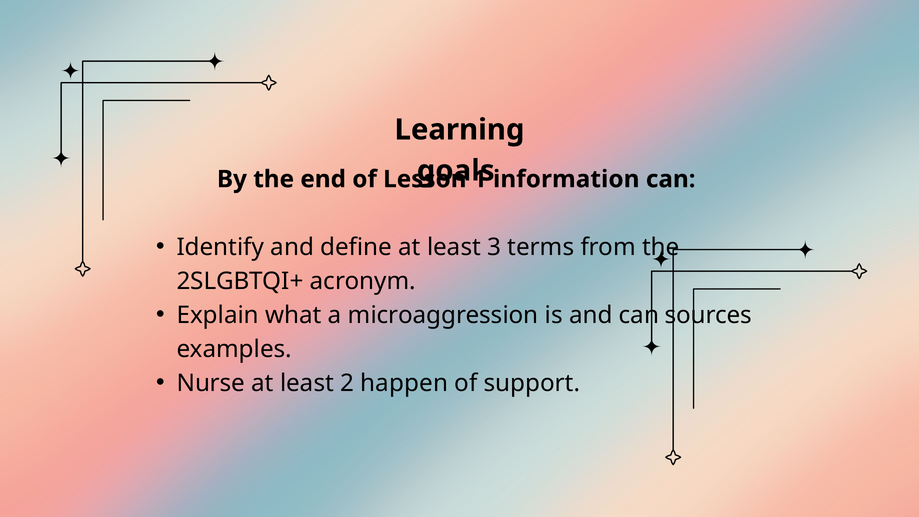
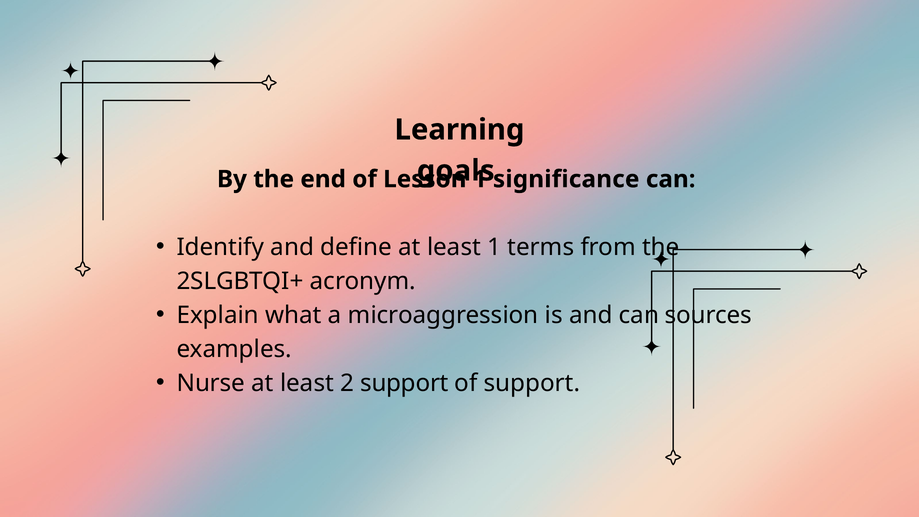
information: information -> significance (566, 179)
least 3: 3 -> 1 (494, 247)
2 happen: happen -> support (404, 383)
